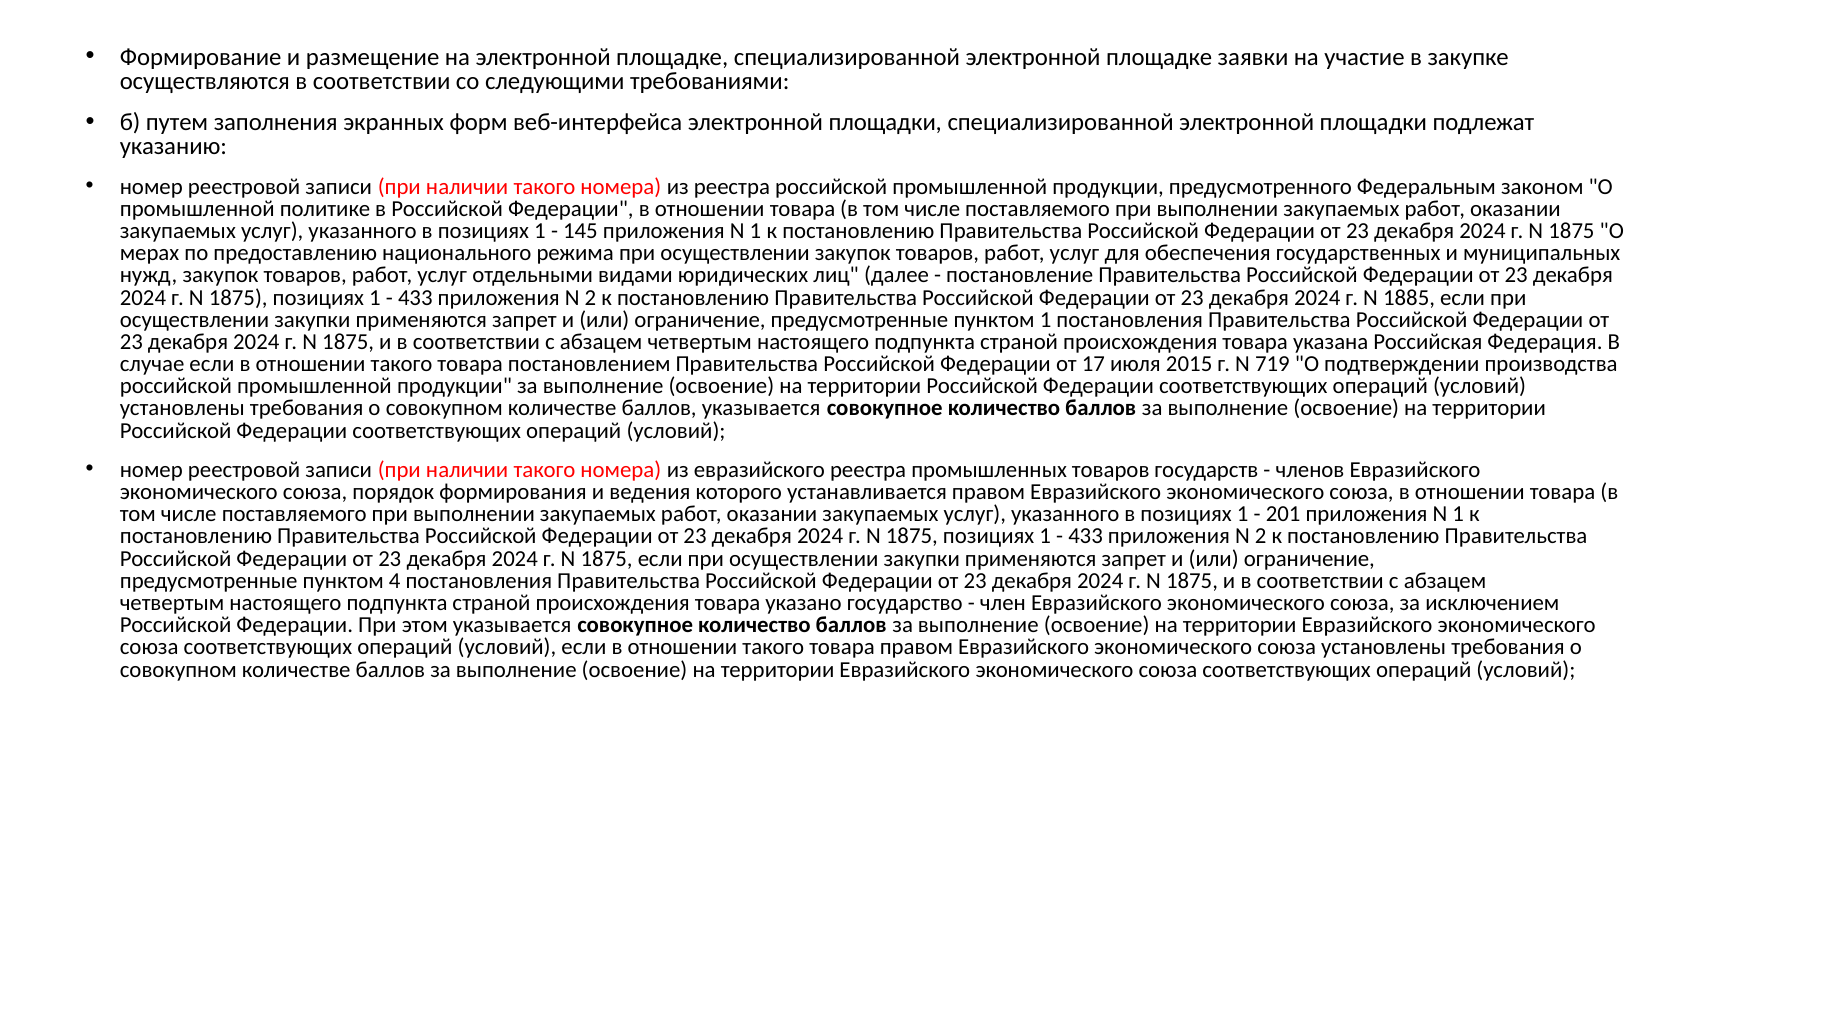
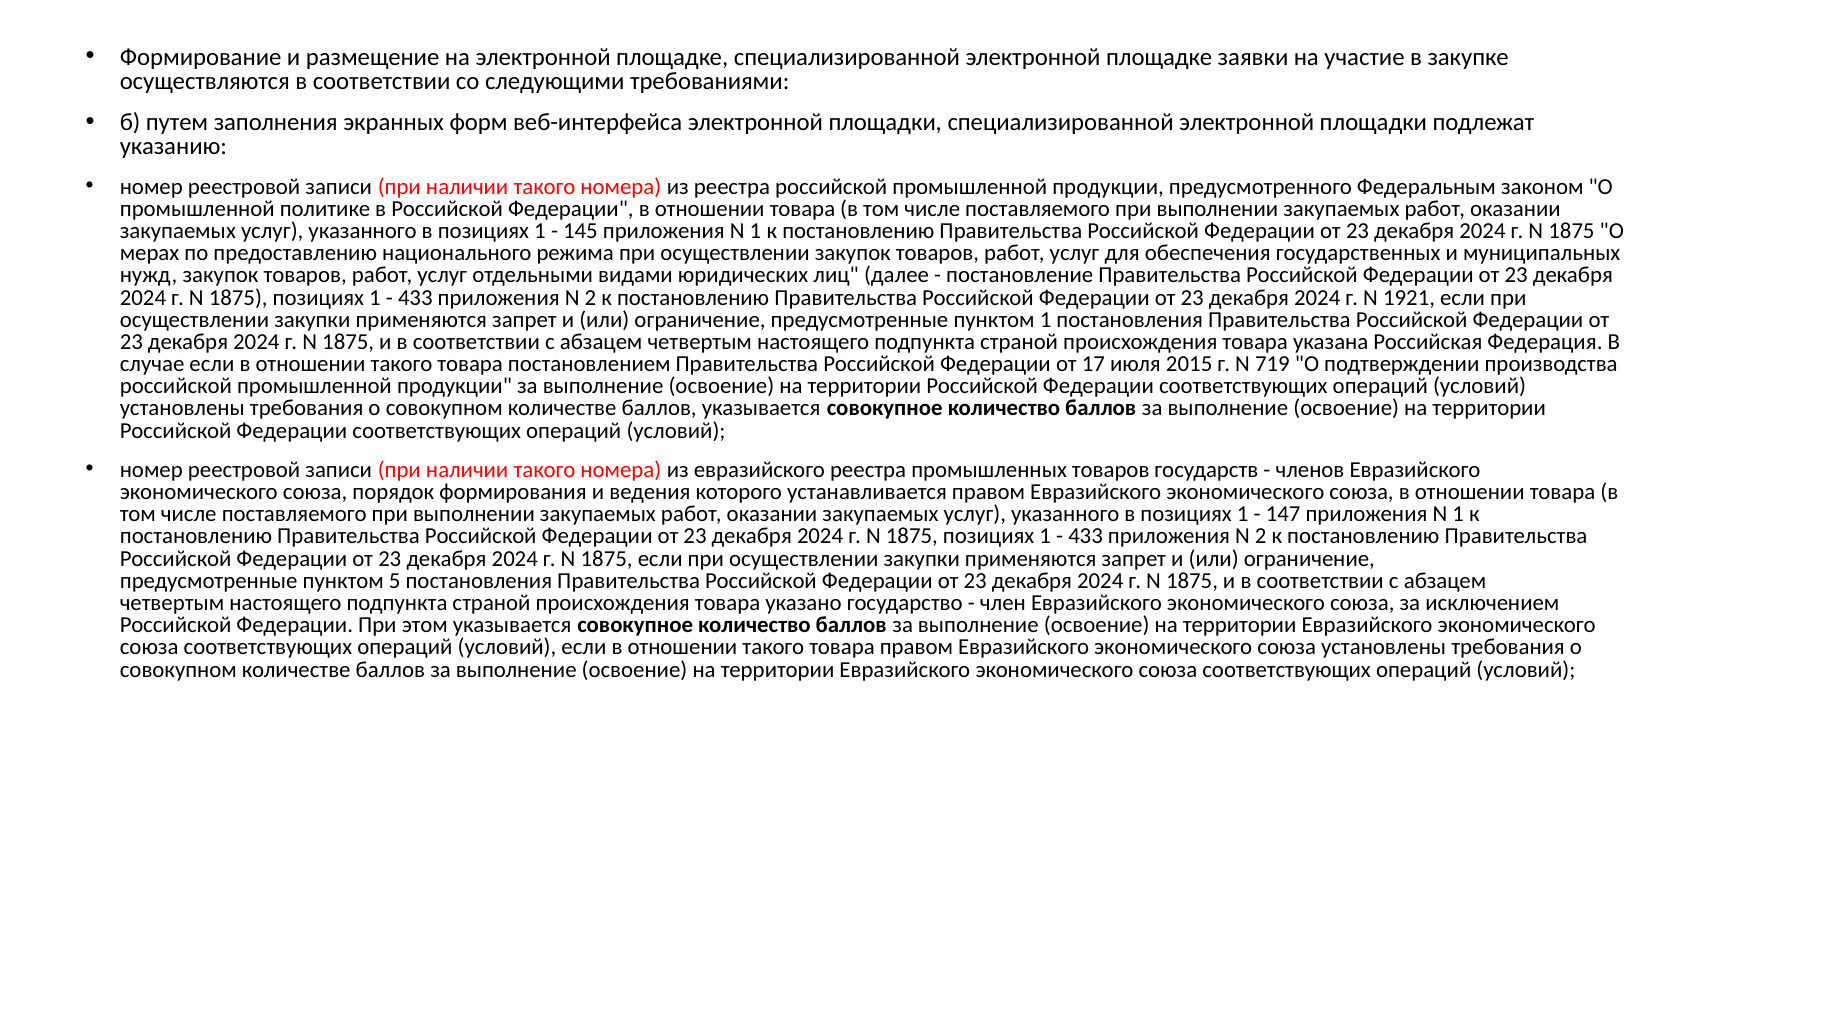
1885: 1885 -> 1921 (1409, 298)
201: 201 -> 147 (1283, 514)
4: 4 -> 5 (395, 581)
